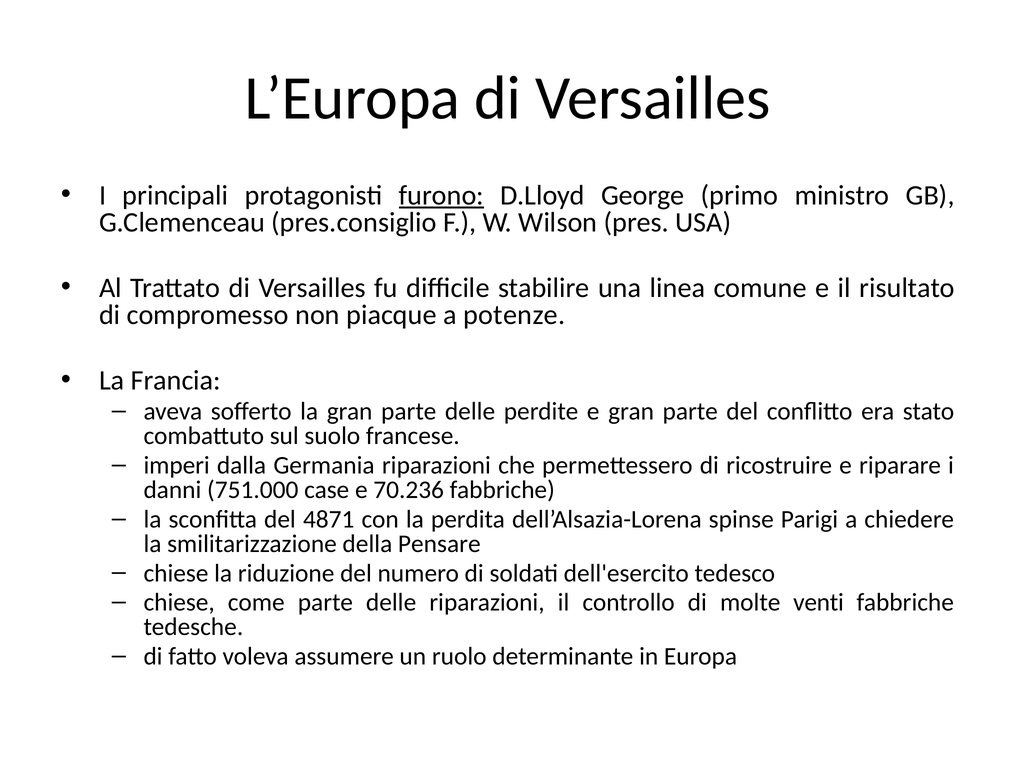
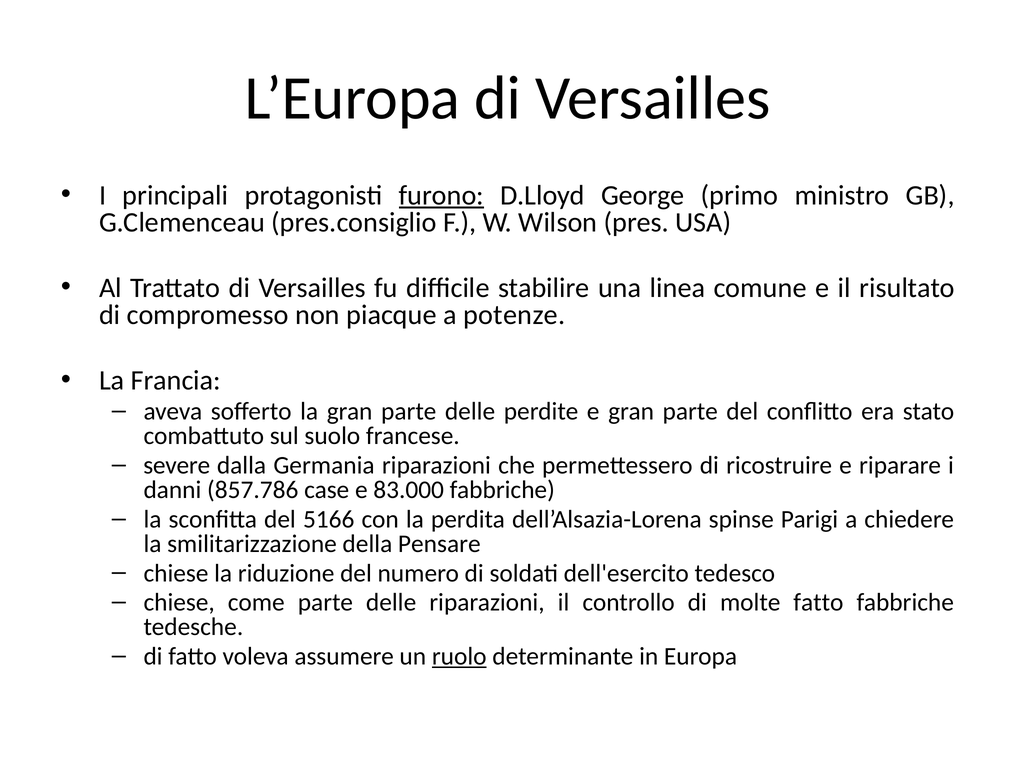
imperi: imperi -> severe (177, 465)
751.000: 751.000 -> 857.786 (253, 490)
70.236: 70.236 -> 83.000 (409, 490)
4871: 4871 -> 5166 (329, 519)
molte venti: venti -> fatto (818, 603)
ruolo underline: none -> present (459, 656)
